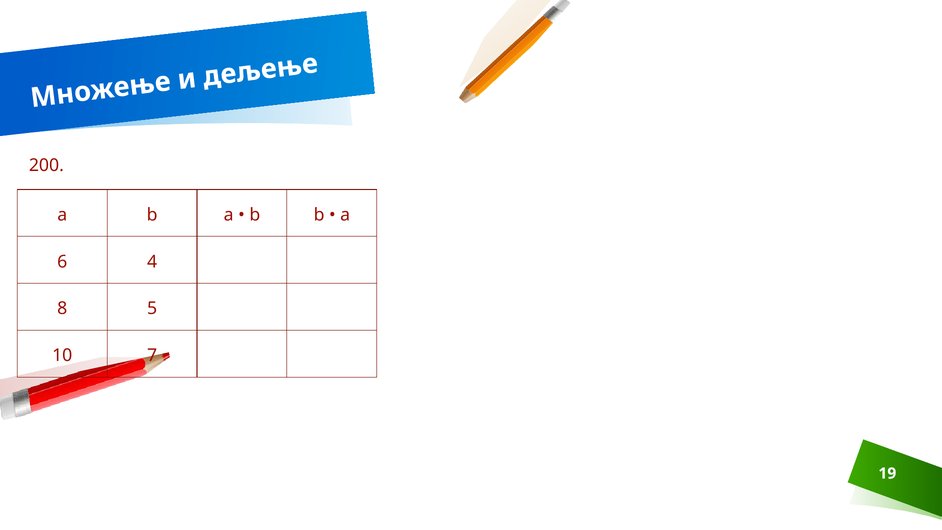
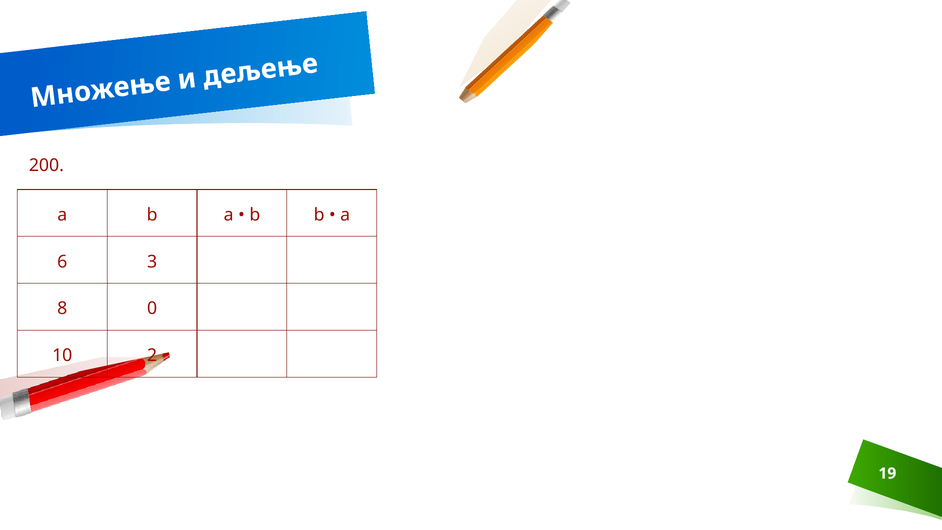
4: 4 -> 3 (152, 262)
5: 5 -> 0 (152, 309)
7: 7 -> 2 (152, 355)
